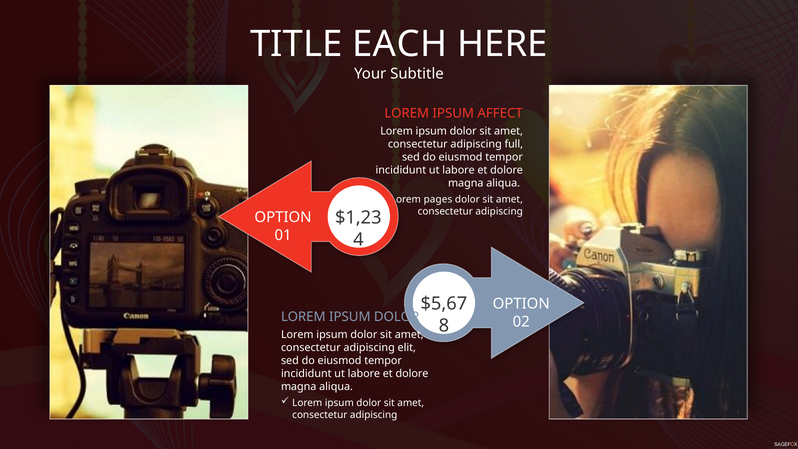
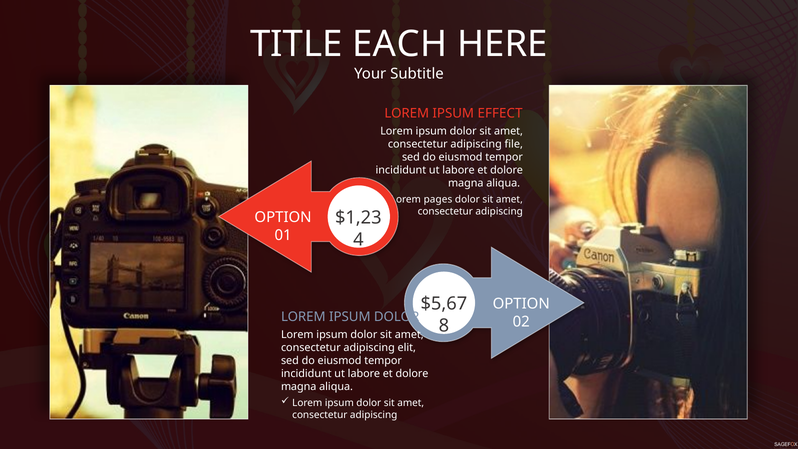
AFFECT: AFFECT -> EFFECT (500, 113)
full: full -> file (514, 144)
